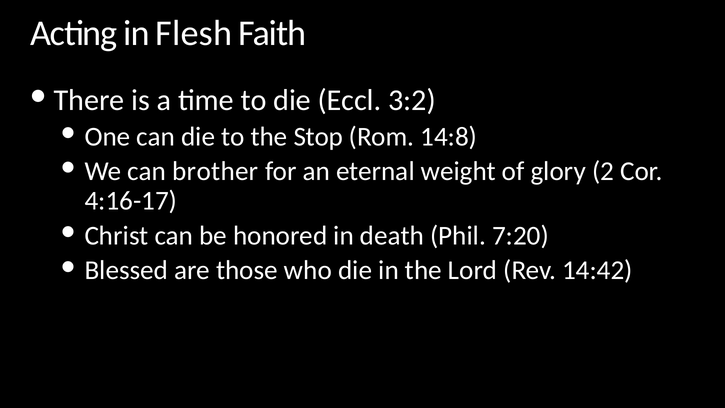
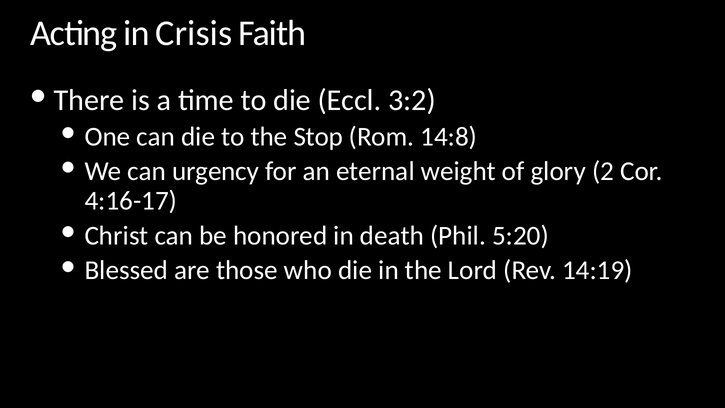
Flesh: Flesh -> Crisis (194, 33)
brother: brother -> urgency (216, 171)
7:20: 7:20 -> 5:20 (520, 235)
14:42: 14:42 -> 14:19 (597, 270)
